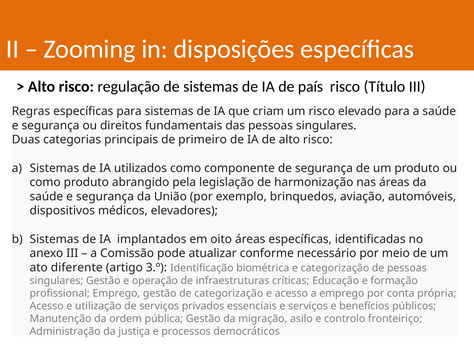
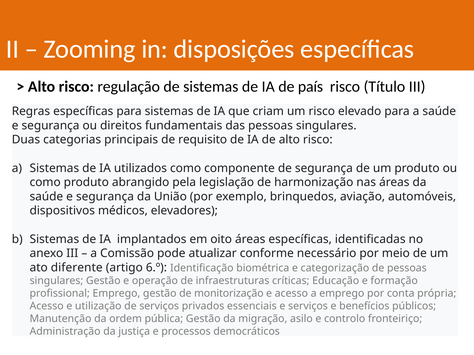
primeiro: primeiro -> requisito (203, 140)
3.º: 3.º -> 6.º (156, 268)
de categorização: categorização -> monitorização (229, 294)
